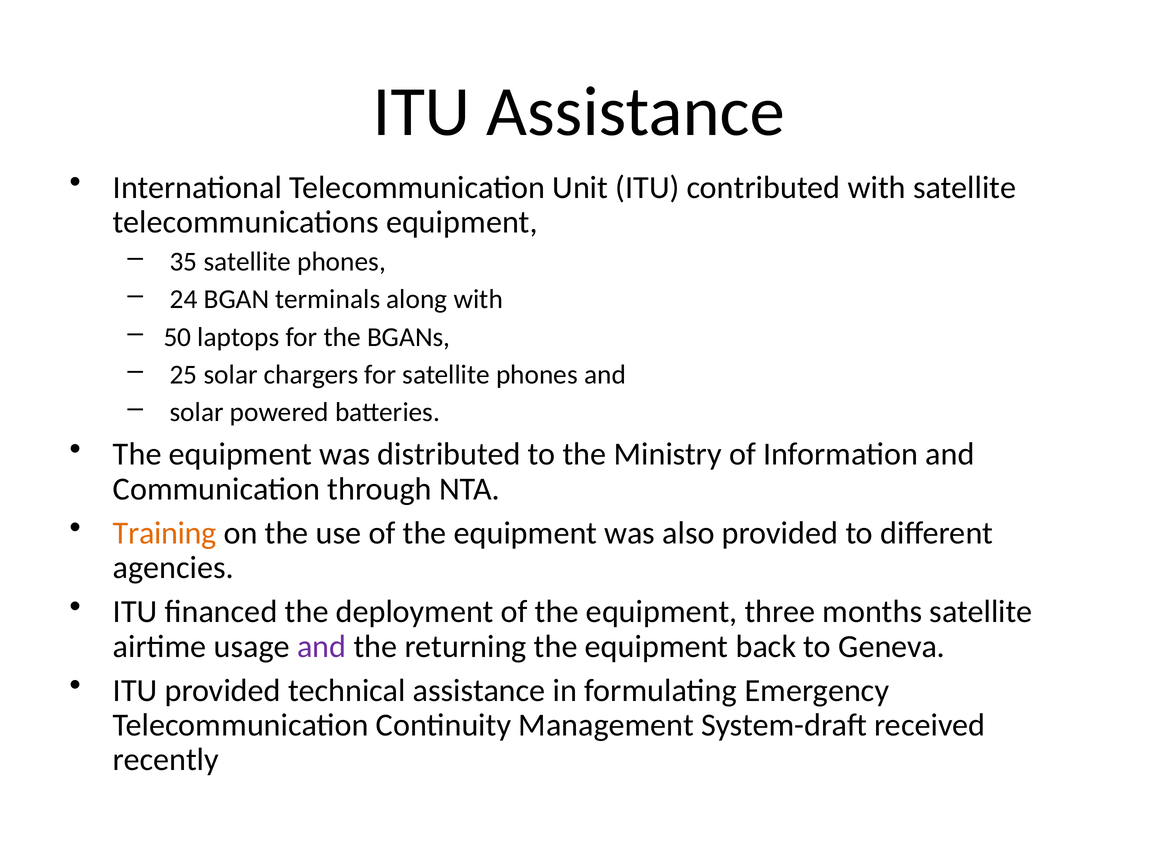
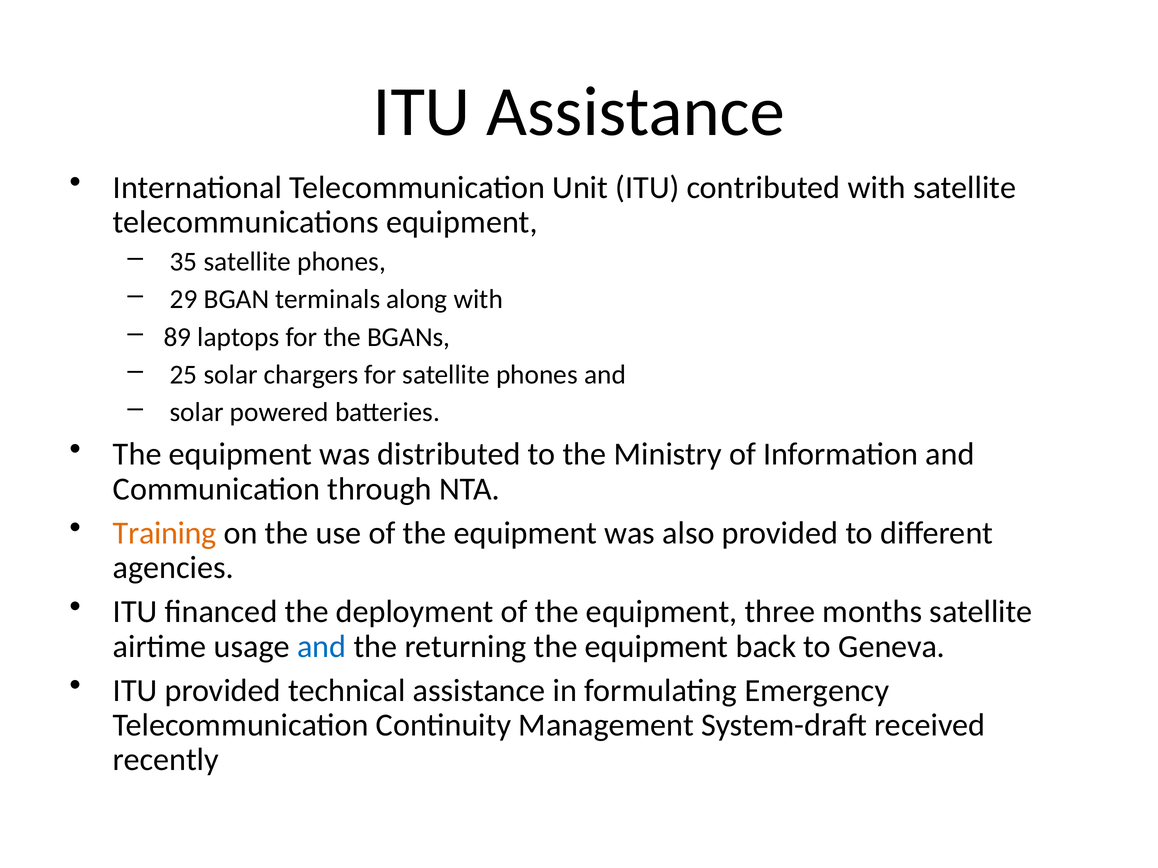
24: 24 -> 29 (184, 300)
50: 50 -> 89 (177, 337)
and colour: purple -> blue (322, 647)
